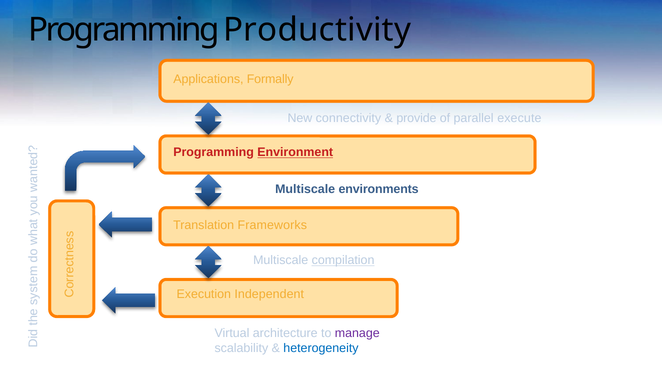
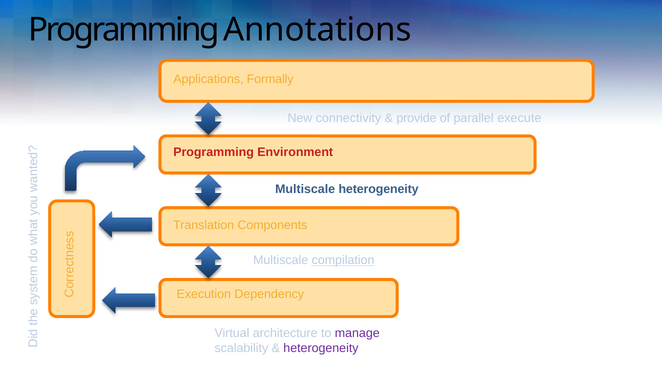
Productivity: Productivity -> Annotations (317, 30)
Environment underline: present -> none (295, 153)
Multiscale environments: environments -> heterogeneity (379, 190)
Frameworks: Frameworks -> Components (272, 226)
Independent: Independent -> Dependency (269, 295)
heterogeneity colour: blue -> purple (321, 348)
